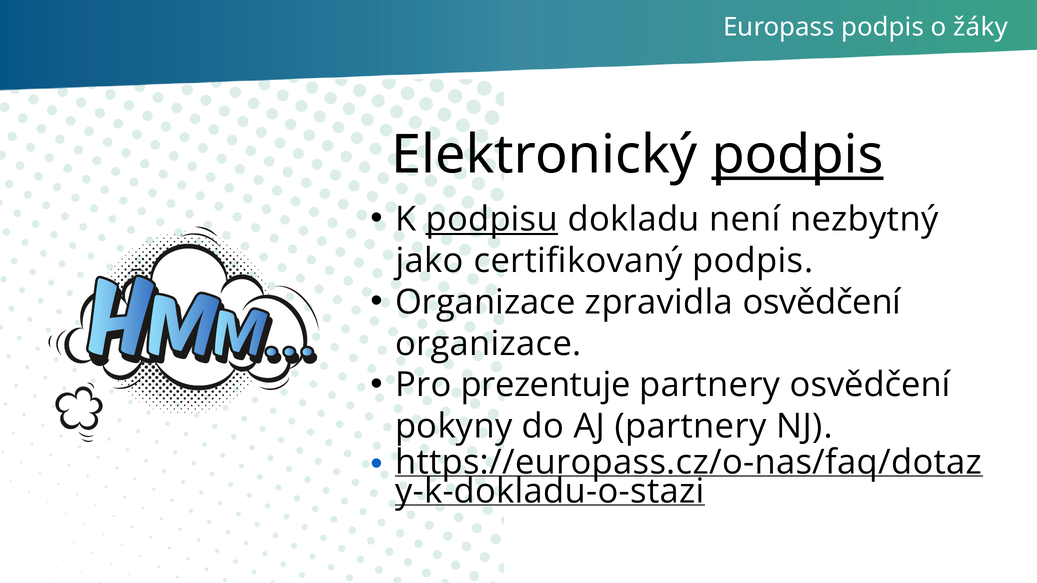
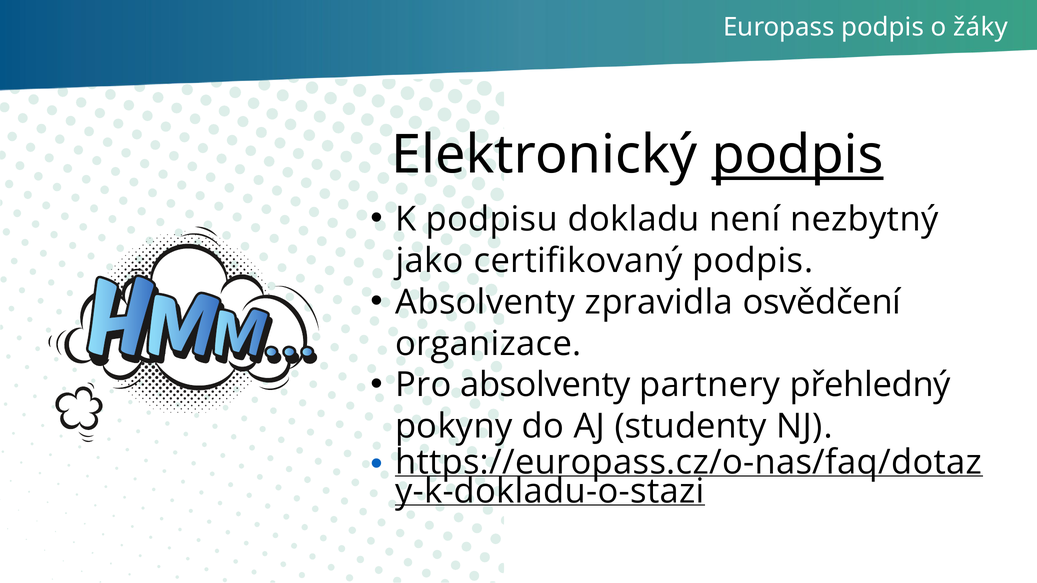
podpisu underline: present -> none (492, 219)
Organizace: Organizace -> Absolventy (485, 302)
Pro prezentuje: prezentuje -> absolventy (546, 385)
partnery osvědčení: osvědčení -> přehledný (870, 385)
AJ partnery: partnery -> studenty (691, 427)
